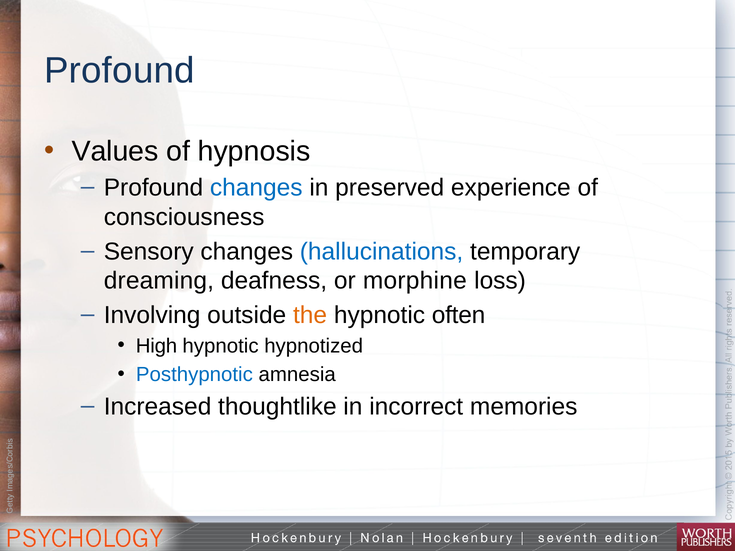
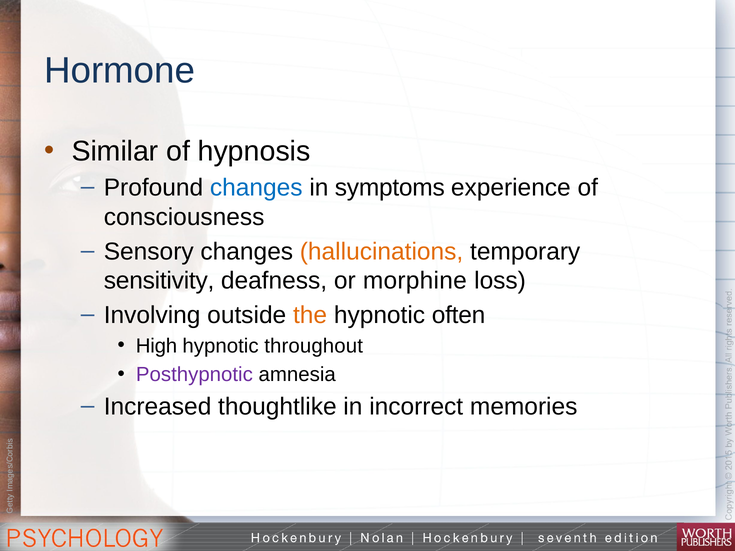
Profound: Profound -> Hormone (120, 71)
Values: Values -> Similar (115, 151)
preserved: preserved -> symptoms (390, 188)
hallucinations colour: blue -> orange (382, 252)
dreaming: dreaming -> sensitivity (159, 281)
hypnotized: hypnotized -> throughout (314, 346)
Posthypnotic colour: blue -> purple (194, 375)
